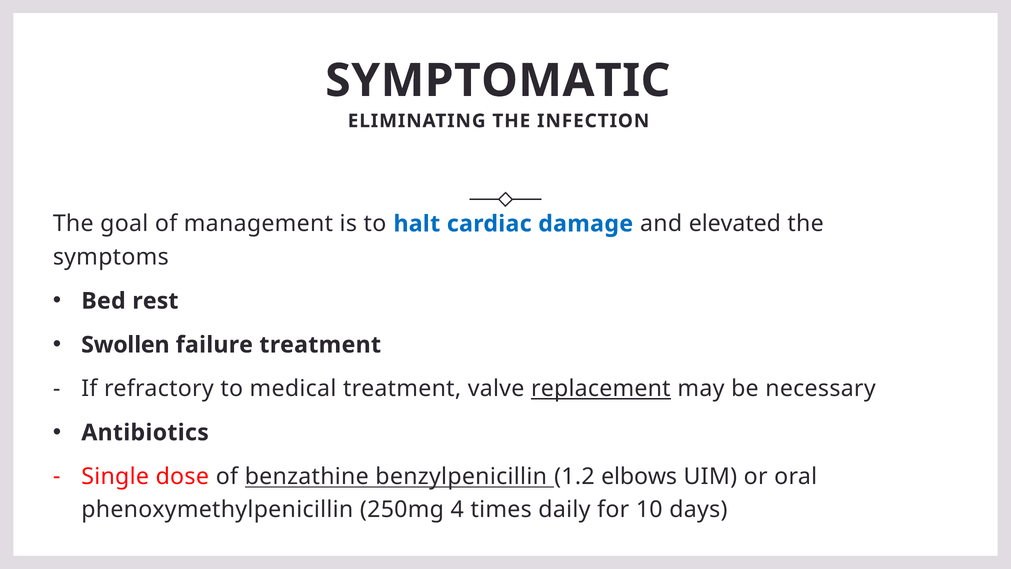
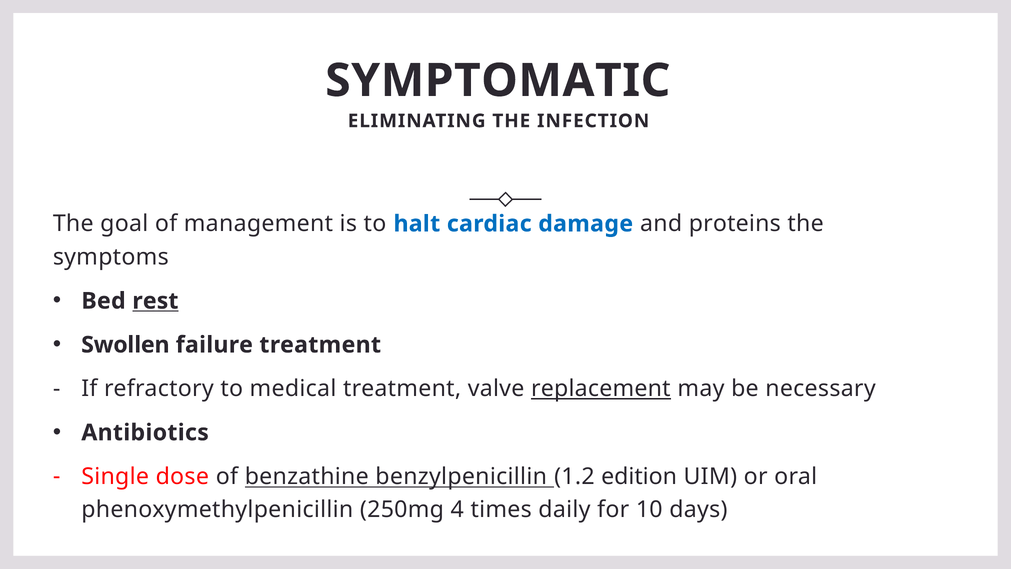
elevated: elevated -> proteins (735, 224)
rest underline: none -> present (155, 301)
elbows: elbows -> edition (639, 476)
